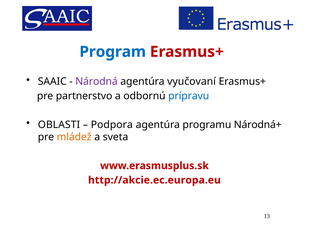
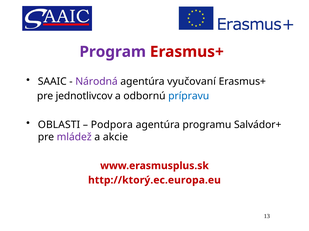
Program colour: blue -> purple (113, 52)
partnerstvo: partnerstvo -> jednotlivcov (84, 96)
Národná+: Národná+ -> Salvádor+ (258, 125)
mládež colour: orange -> purple (74, 137)
sveta: sveta -> akcie (115, 137)
http://akcie.ec.europa.eu: http://akcie.ec.europa.eu -> http://ktorý.ec.europa.eu (154, 181)
